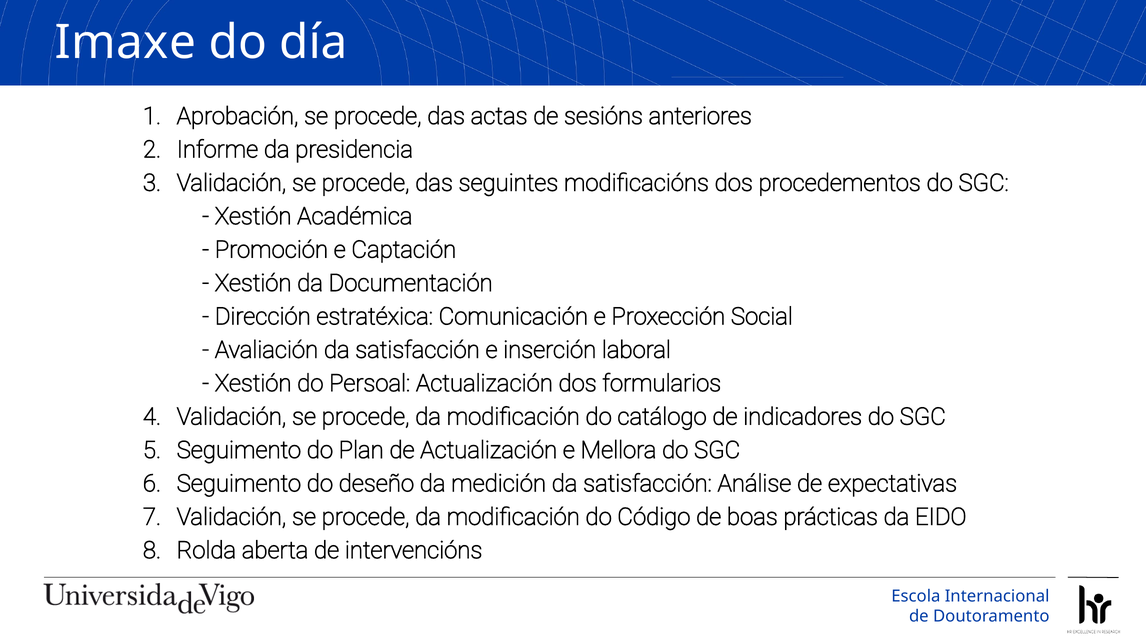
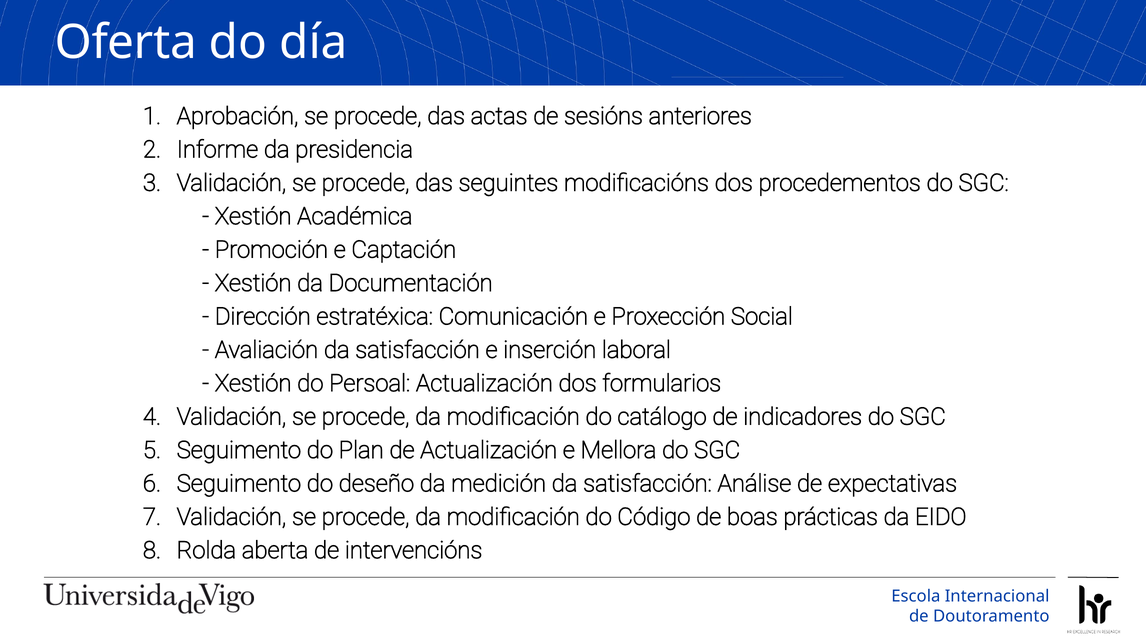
Imaxe: Imaxe -> Oferta (126, 43)
